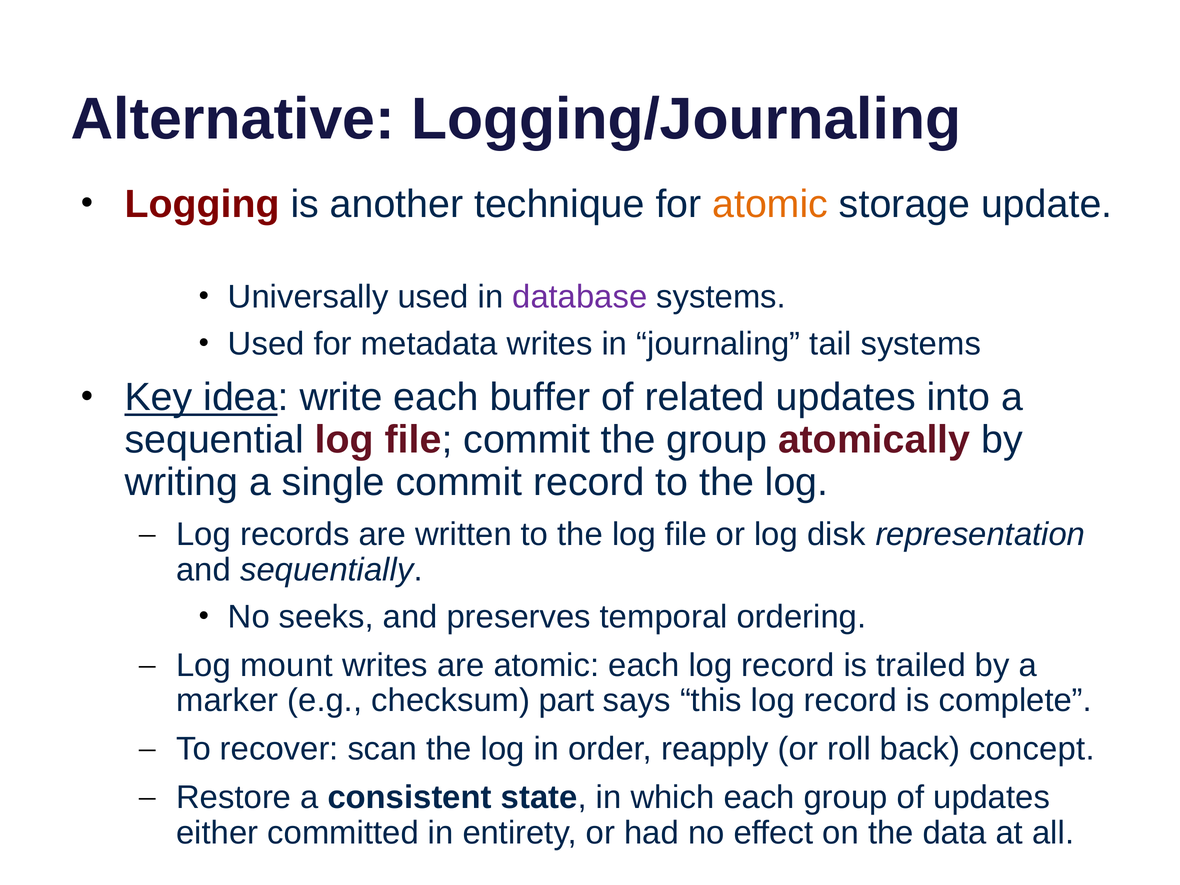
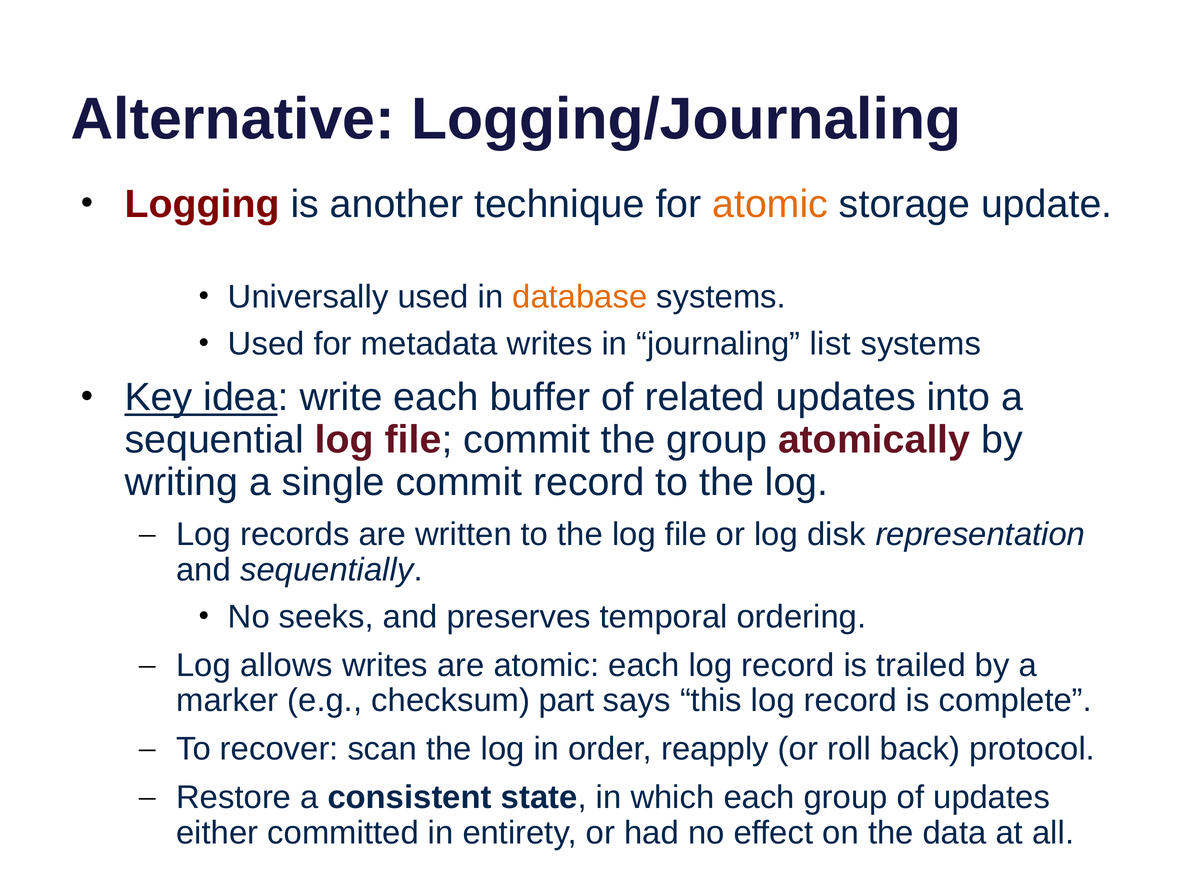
database colour: purple -> orange (580, 297)
tail: tail -> list (830, 344)
mount: mount -> allows (286, 665)
concept: concept -> protocol (1032, 749)
